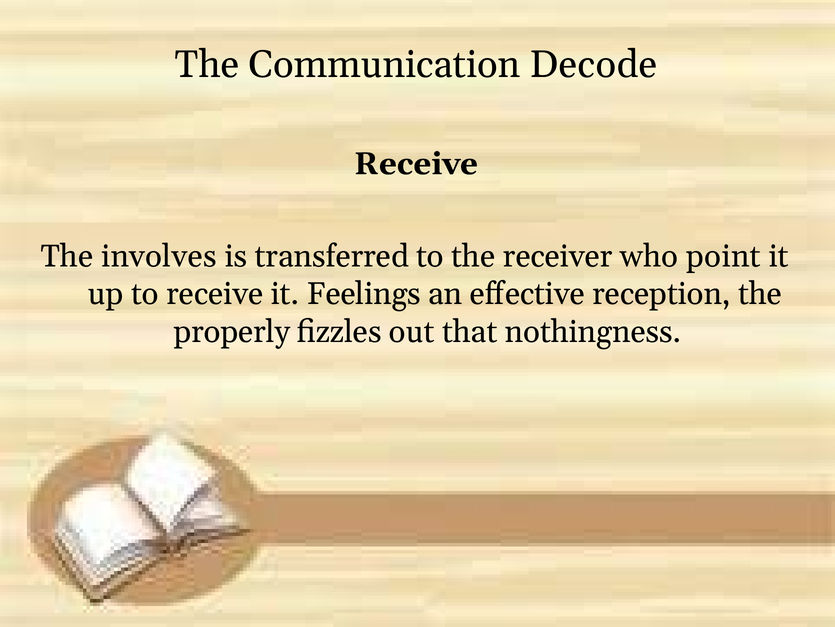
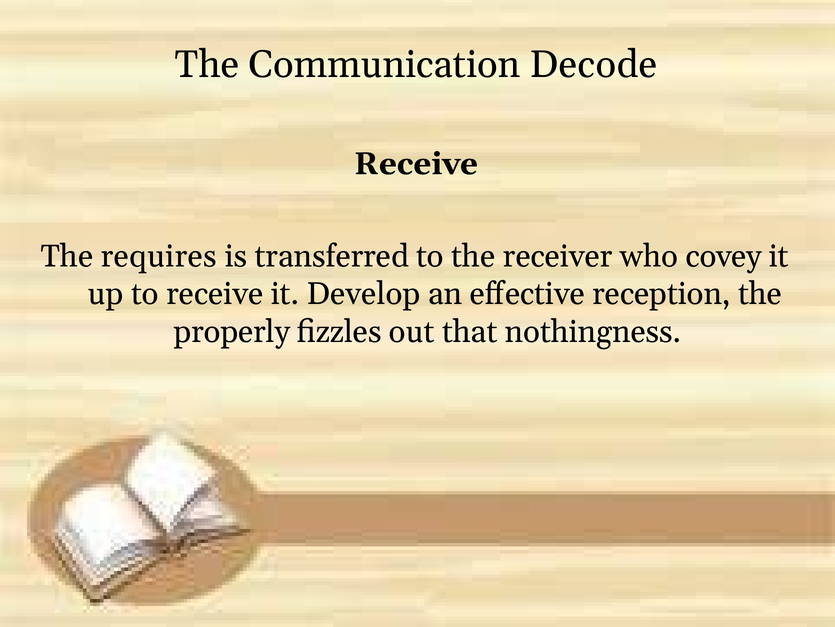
involves: involves -> requires (159, 256)
point: point -> covey (724, 256)
Feelings: Feelings -> Develop (364, 294)
